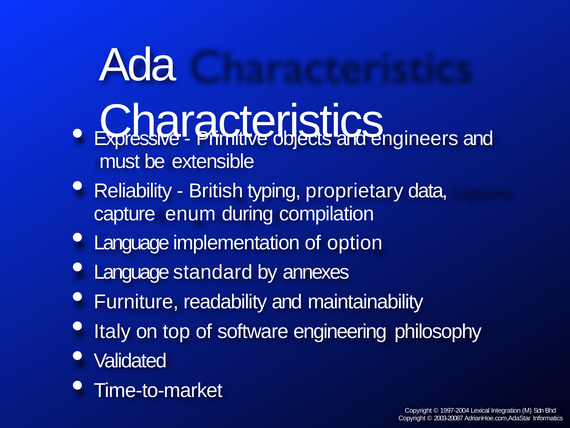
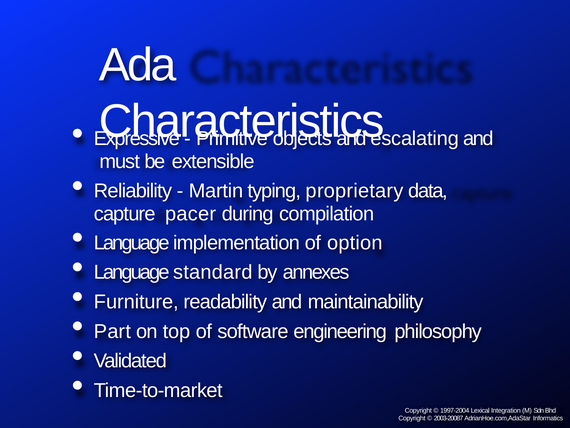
engineers: engineers -> escalating (415, 138)
British: British -> Martin (216, 191)
enum: enum -> pacer (191, 214)
Italy: Italy -> Part (112, 331)
